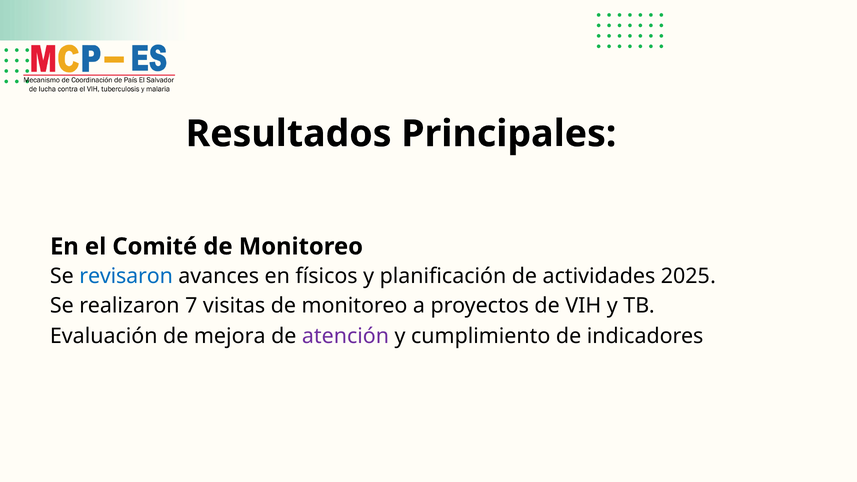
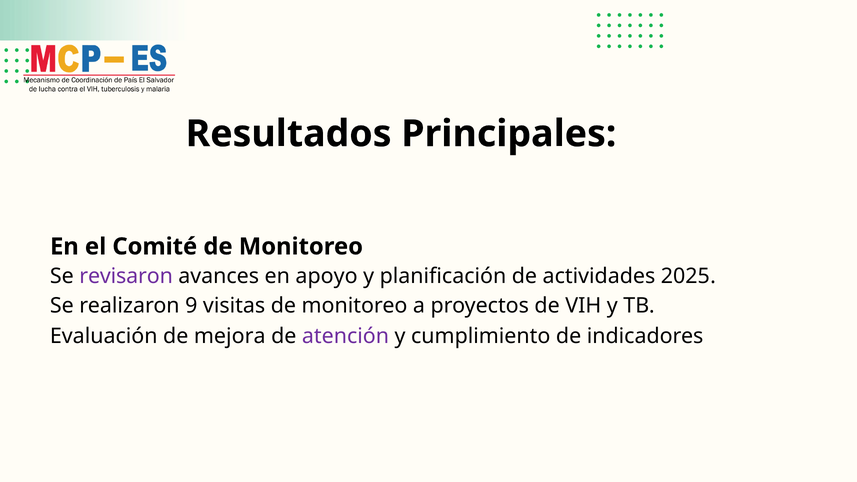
revisaron colour: blue -> purple (126, 276)
físicos: físicos -> apoyo (327, 276)
7: 7 -> 9 (191, 306)
